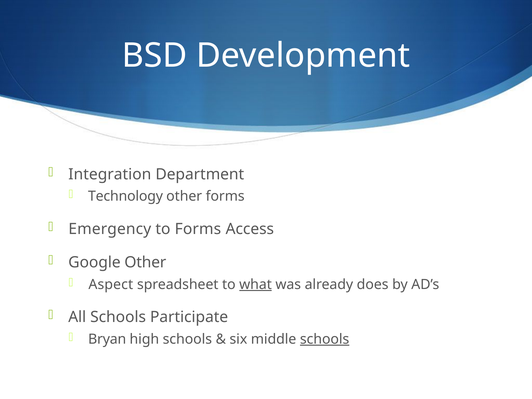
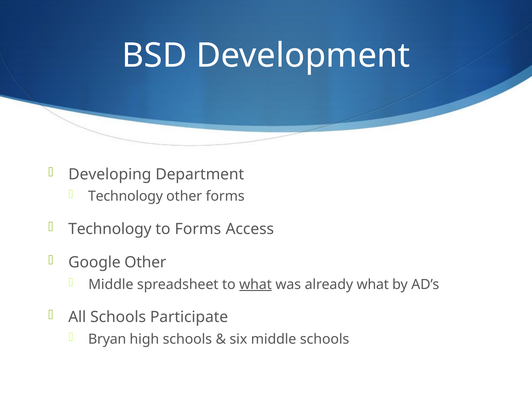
Integration: Integration -> Developing (110, 174)
Emergency: Emergency -> Technology (110, 229)
Aspect: Aspect -> Middle (111, 284)
already does: does -> what (373, 284)
schools underline: present -> none (325, 339)
